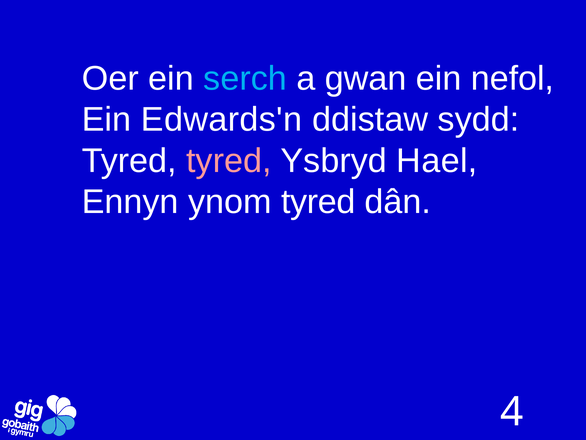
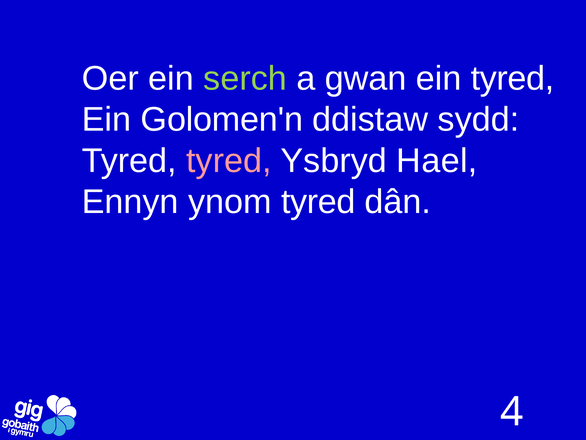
serch colour: light blue -> light green (245, 79)
ein nefol: nefol -> tyred (513, 79)
Edwards'n: Edwards'n -> Golomen'n (222, 120)
